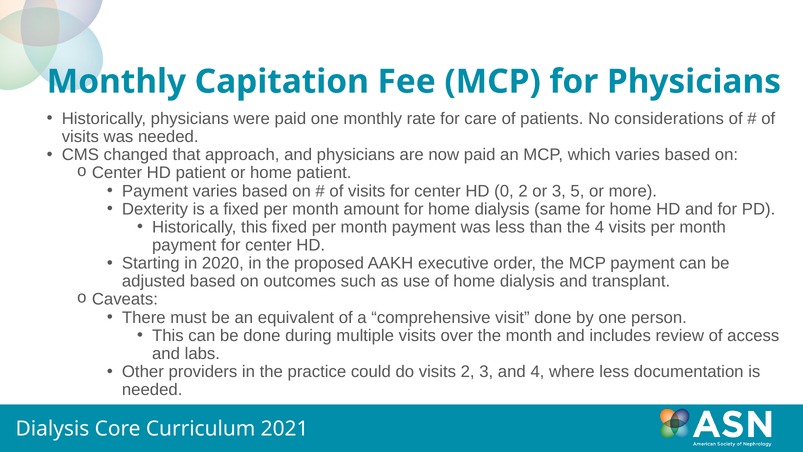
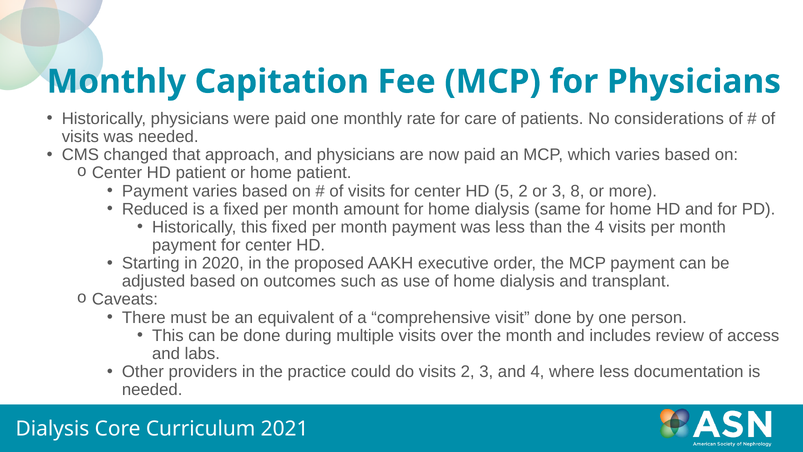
0: 0 -> 5 (504, 191)
5: 5 -> 8 (577, 191)
Dexterity: Dexterity -> Reduced (155, 209)
